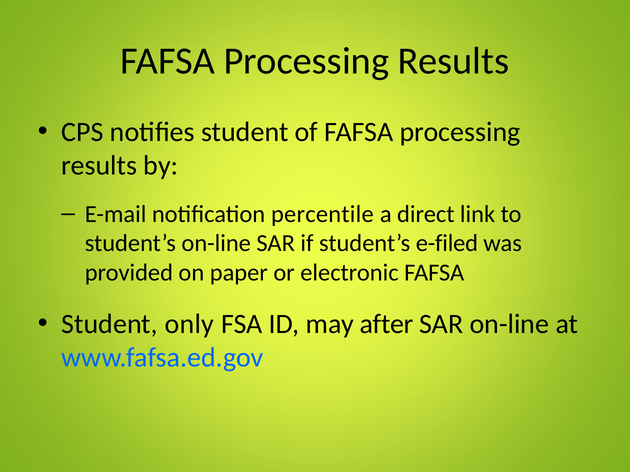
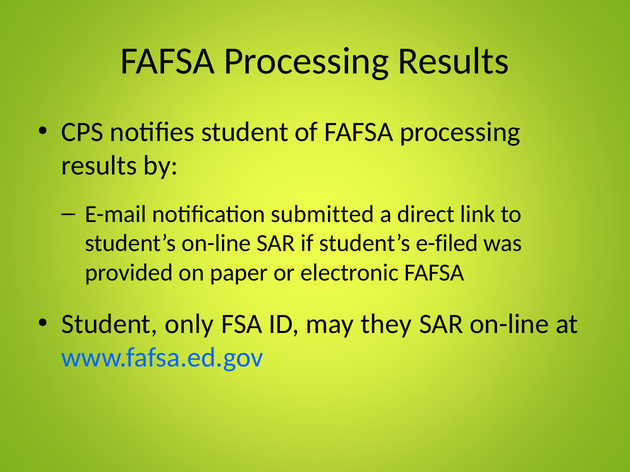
percentile: percentile -> submitted (322, 214)
after: after -> they (386, 324)
